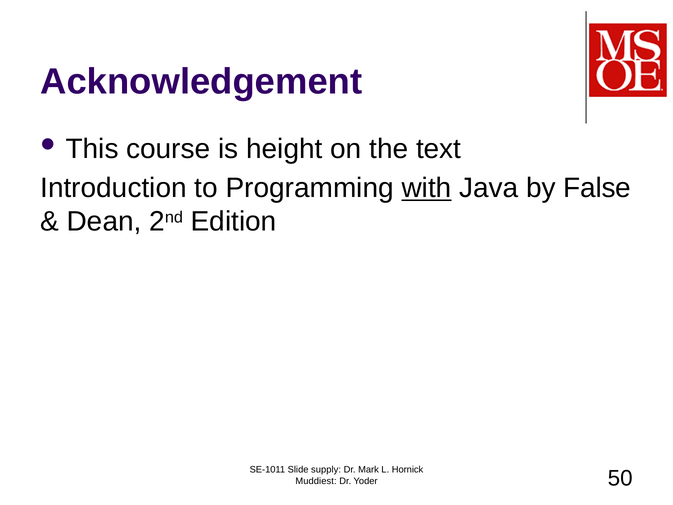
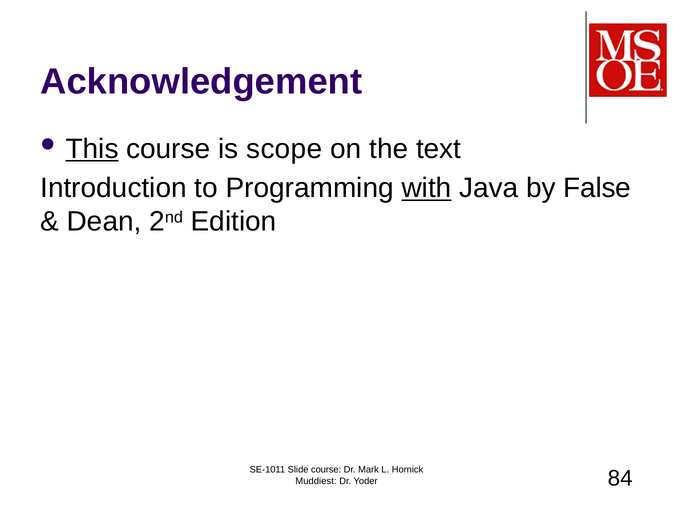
This underline: none -> present (92, 149)
height: height -> scope (284, 149)
Slide supply: supply -> course (326, 470)
50: 50 -> 84 (620, 478)
